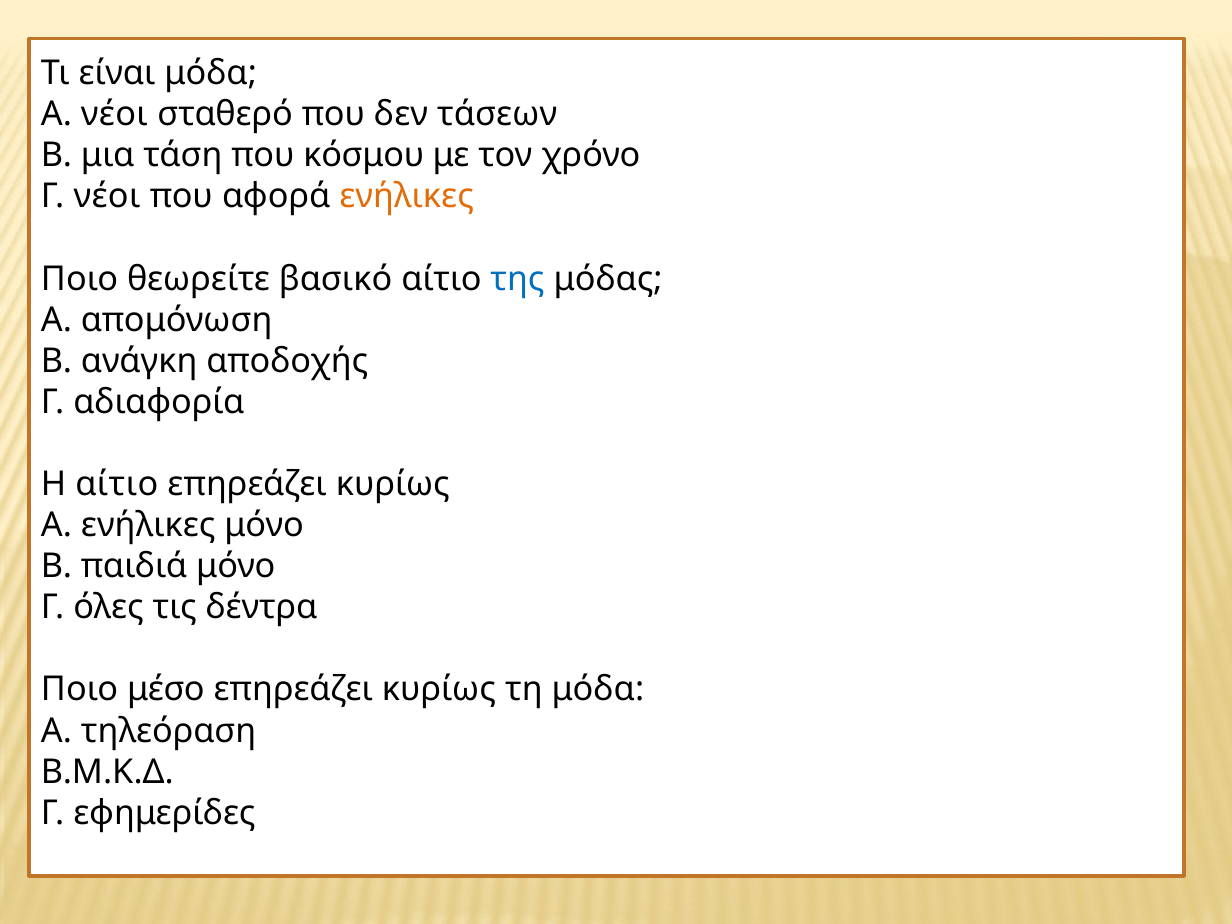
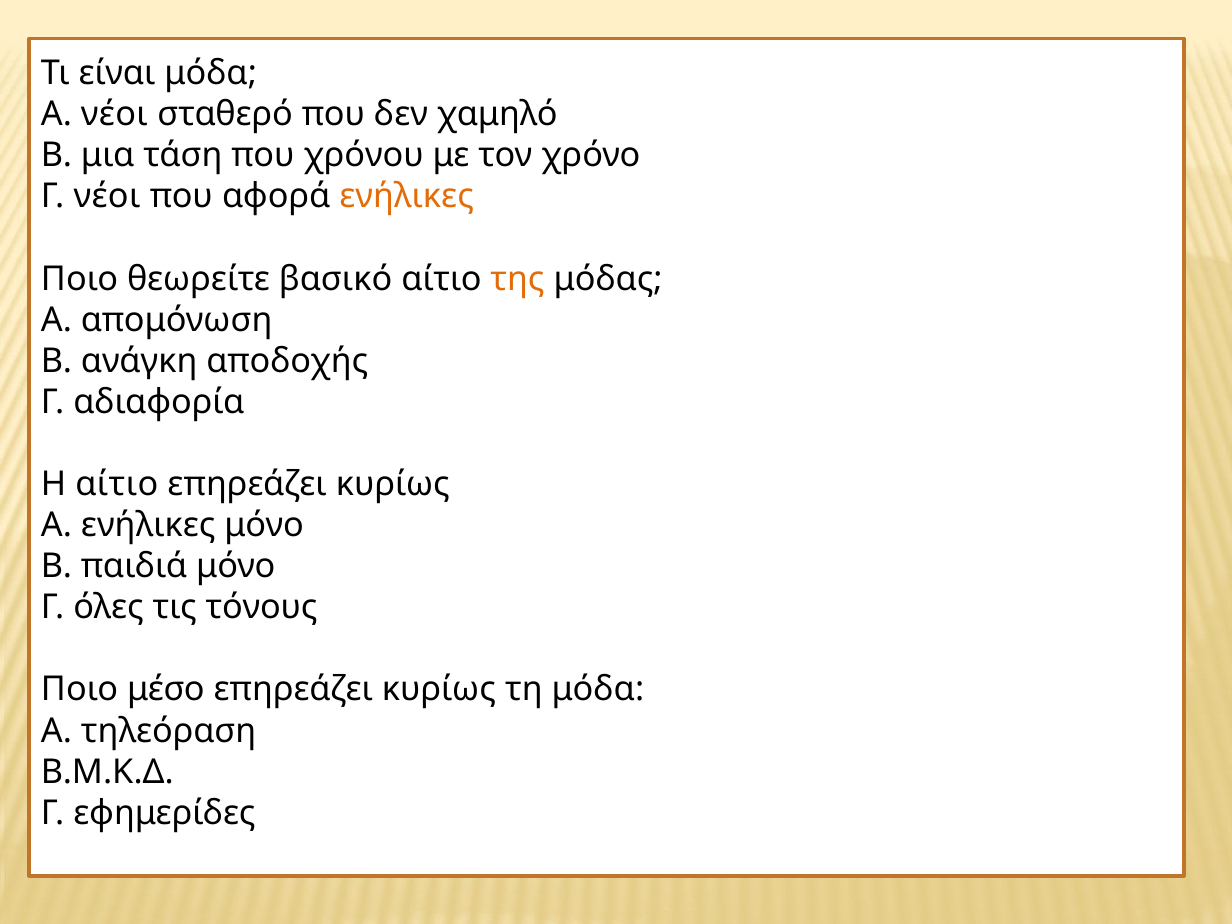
τάσεων: τάσεων -> χαμηλό (497, 114)
κόσμου: κόσμου -> χρόνου (364, 156)
της colour: blue -> orange (518, 279)
δέντρα: δέντρα -> τόνους (262, 607)
